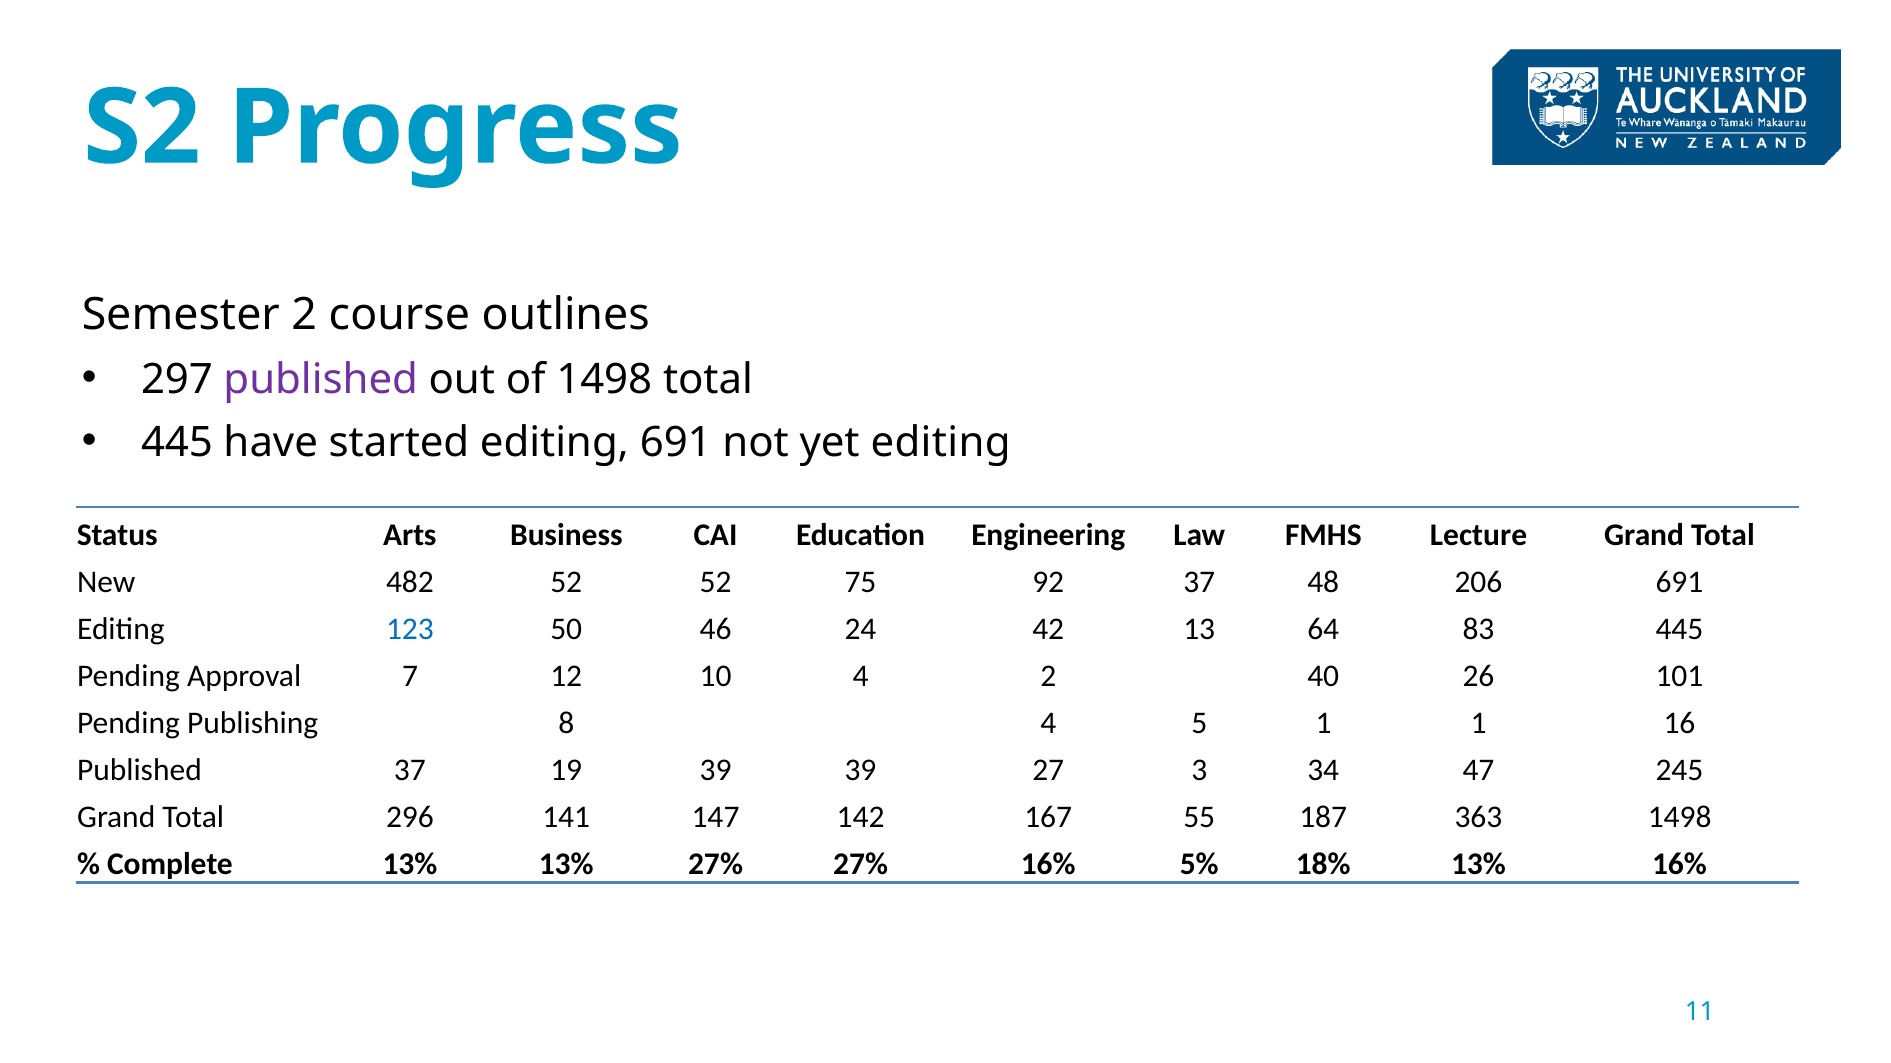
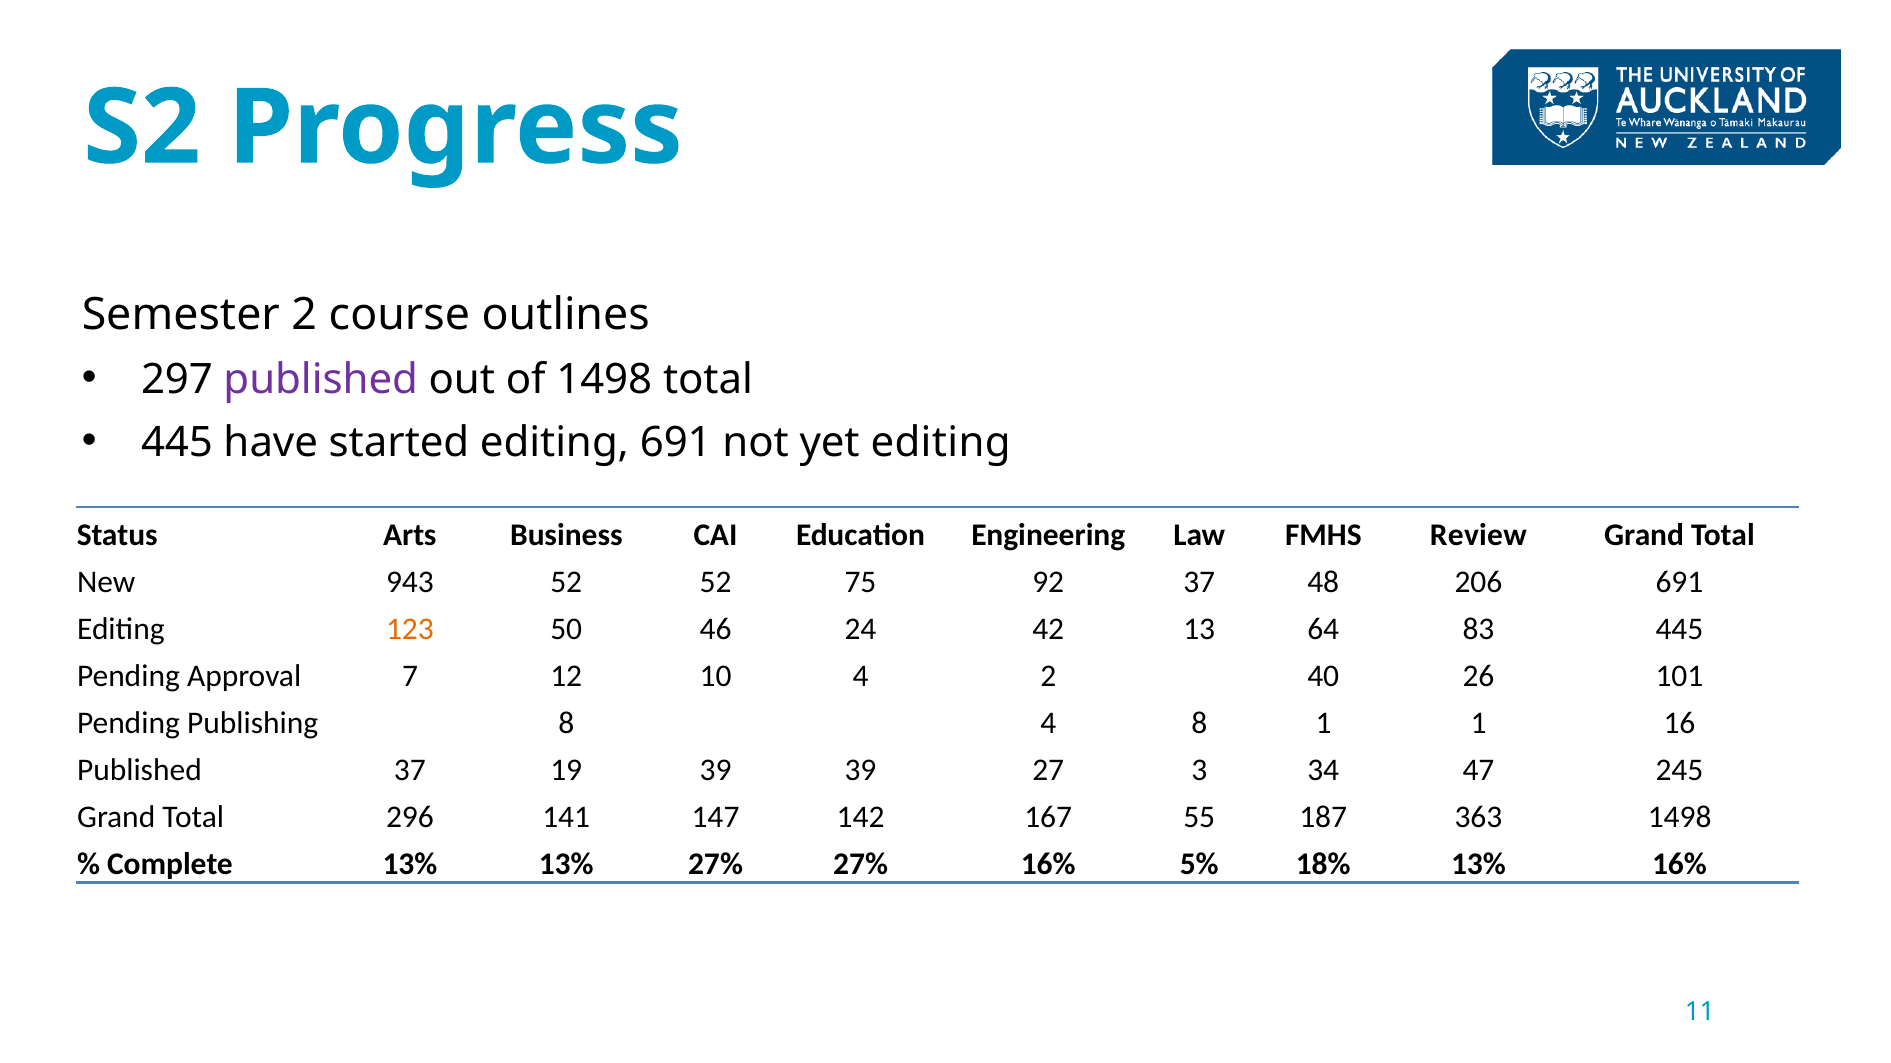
Lecture: Lecture -> Review (1478, 535)
482: 482 -> 943 (410, 582)
123 colour: blue -> orange (410, 629)
4 5: 5 -> 8 (1199, 723)
